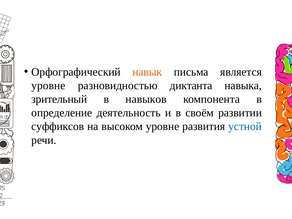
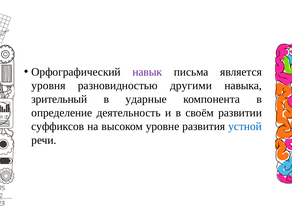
навык colour: orange -> purple (147, 72)
уровне: уровне -> уровня (48, 86)
диктанта: диктанта -> другими (191, 86)
навыков: навыков -> ударные (146, 99)
